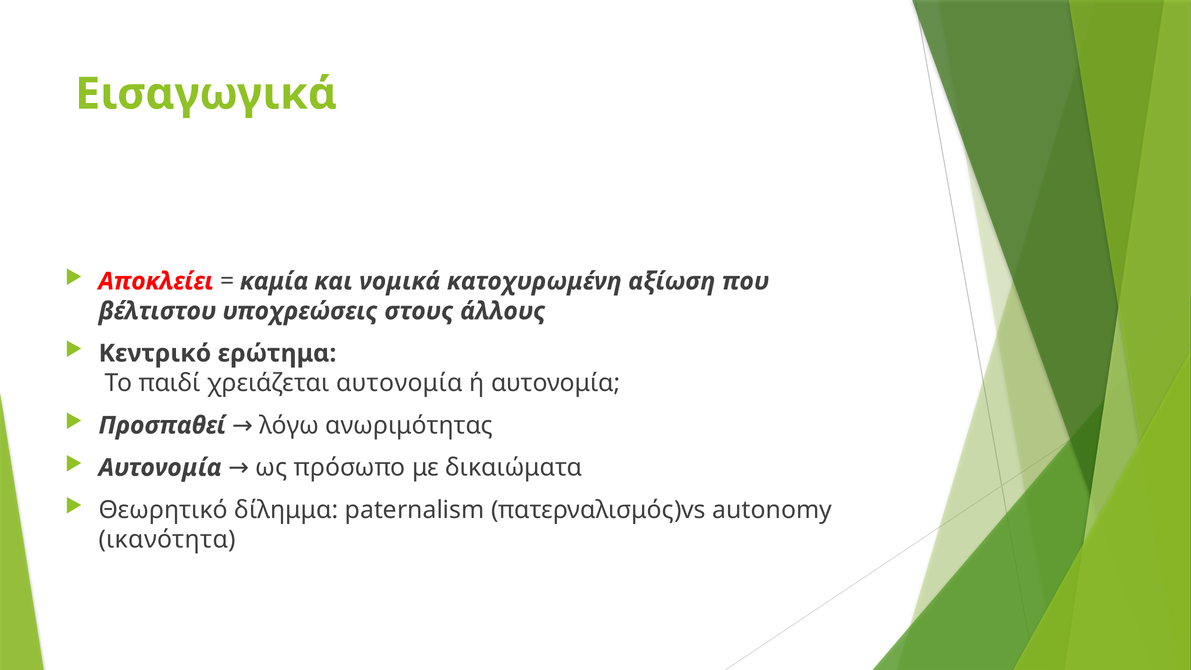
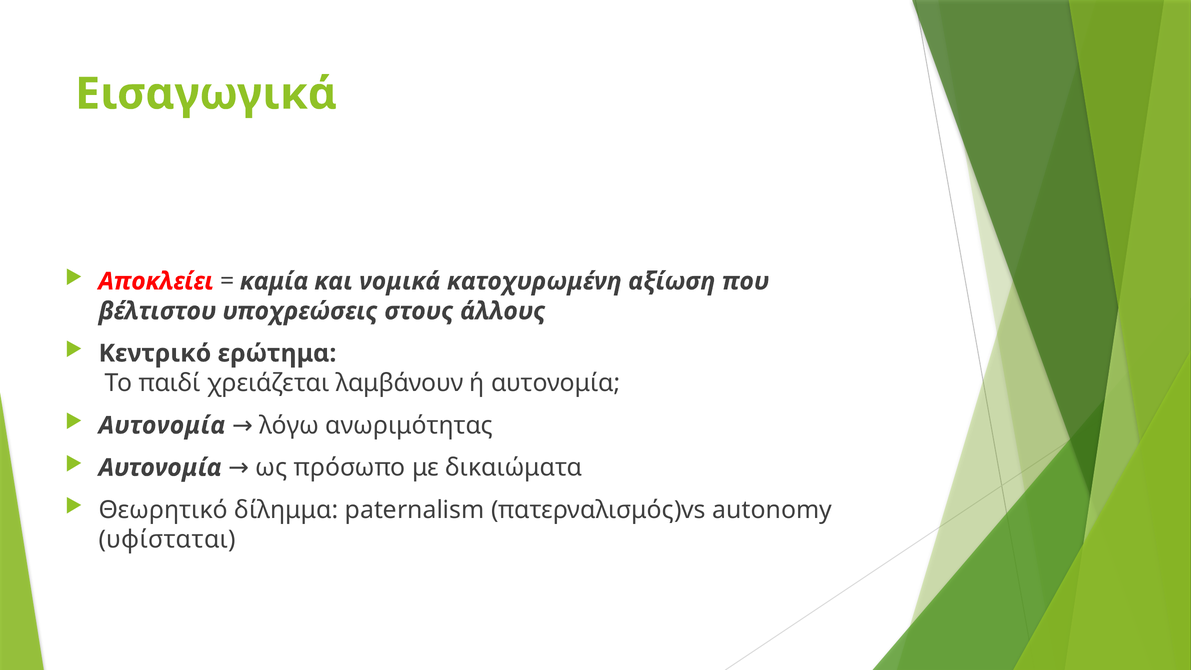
χρειάζεται αυτονομία: αυτονομία -> λαμβάνουν (400, 383)
Προσπαθεί: Προσπαθεί -> Αυτονομία (162, 425)
ικανότητα: ικανότητα -> υφίσταται (167, 540)
